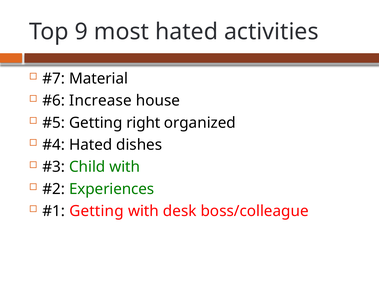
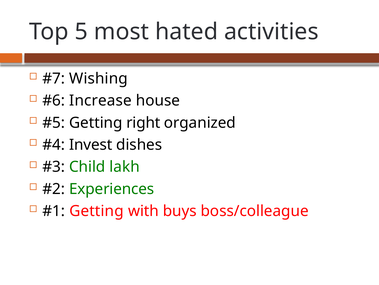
9: 9 -> 5 (81, 32)
Material: Material -> Wishing (98, 78)
Hated: Hated -> Invest (91, 144)
Child with: with -> lakh (125, 166)
desk: desk -> buys (180, 210)
